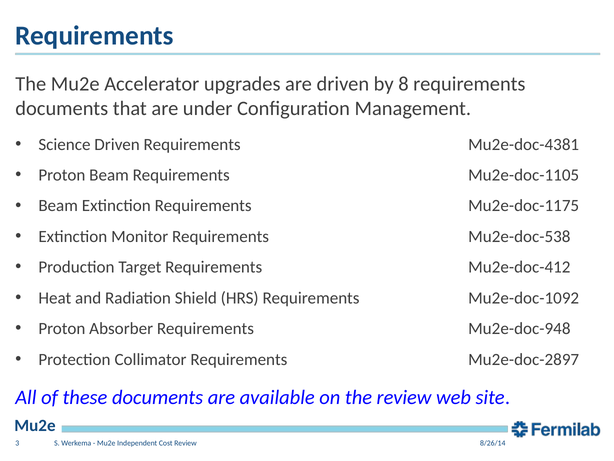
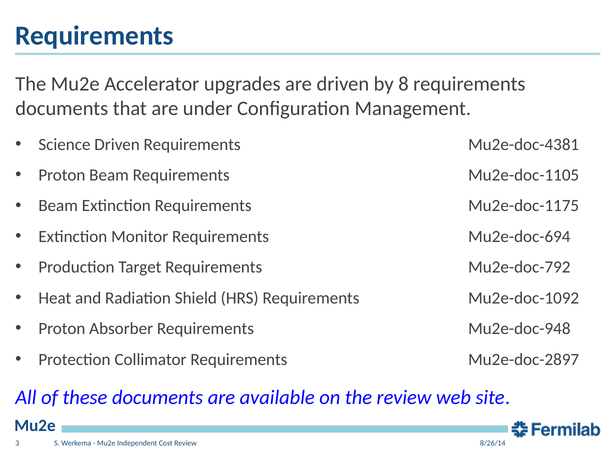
Mu2e-doc-538: Mu2e-doc-538 -> Mu2e-doc-694 (519, 236)
Mu2e-doc-412: Mu2e-doc-412 -> Mu2e-doc-792 (519, 267)
